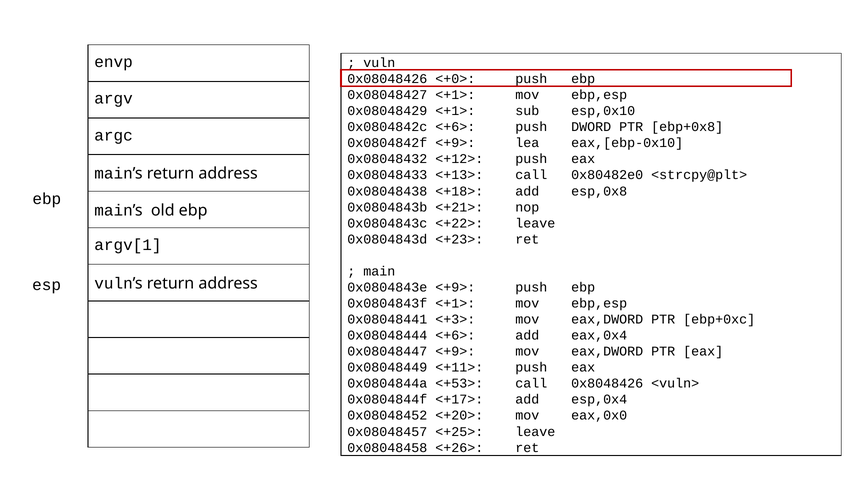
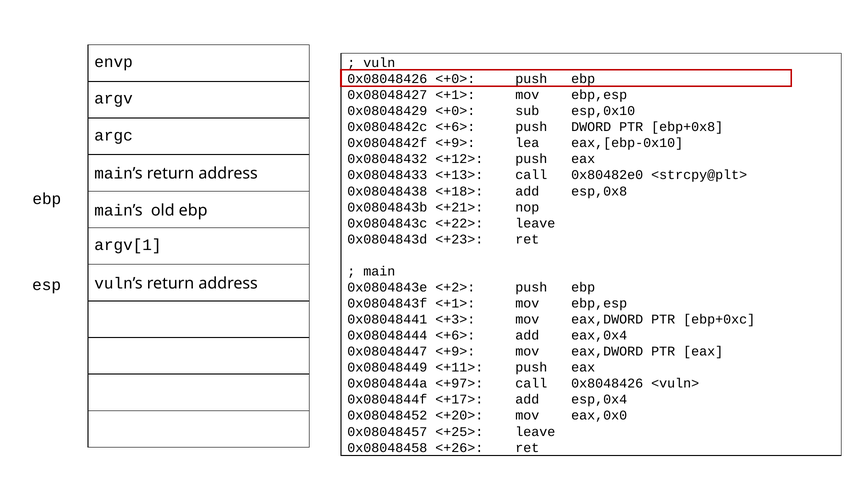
0x08048429 <+1>: <+1> -> <+0> (455, 111)
0x0804843e <+9>: <+9> -> <+2> (455, 287)
<+53>: <+53> -> <+97> (459, 383)
